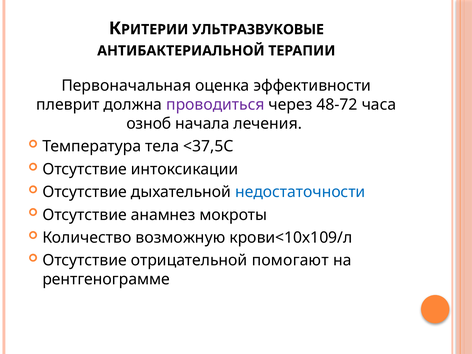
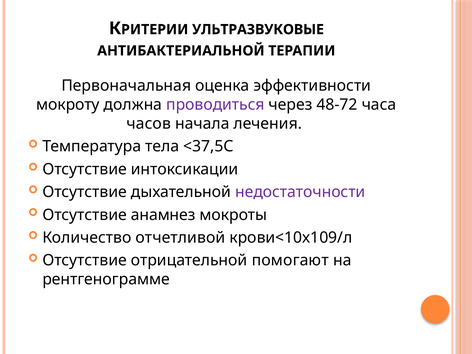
плеврит: плеврит -> мокроту (68, 105)
озноб: озноб -> часов (149, 124)
недостаточности colour: blue -> purple (300, 192)
возможную: возможную -> отчетливой (180, 238)
